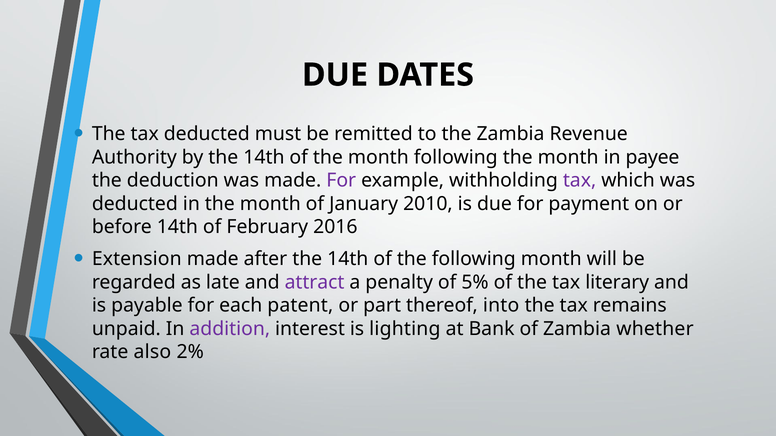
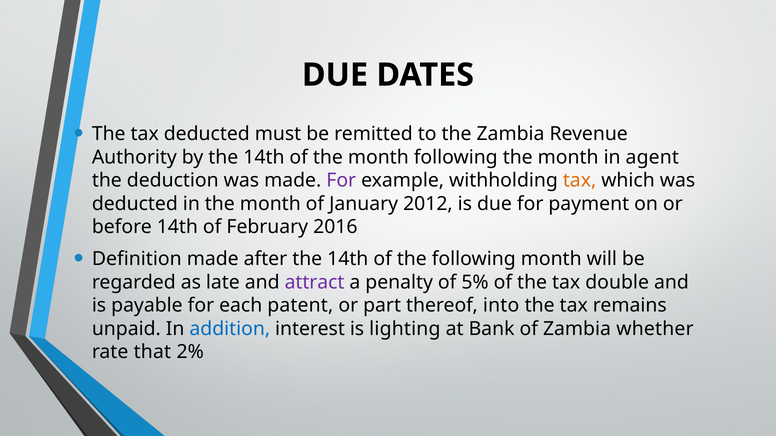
payee: payee -> agent (652, 157)
tax colour: purple -> orange (580, 181)
2010: 2010 -> 2012 (428, 204)
Extension: Extension -> Definition (137, 259)
literary: literary -> double (617, 283)
addition colour: purple -> blue (230, 329)
also: also -> that (152, 352)
